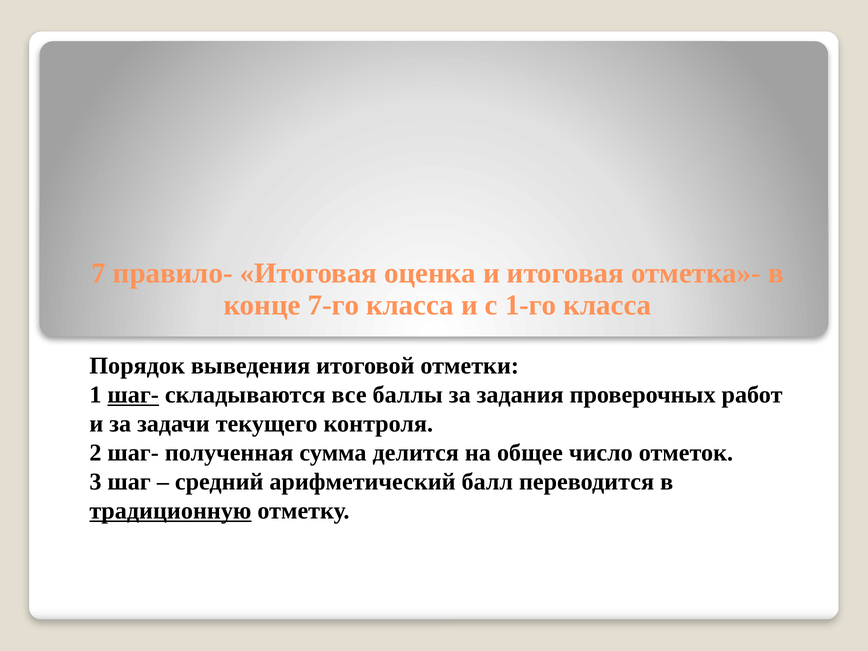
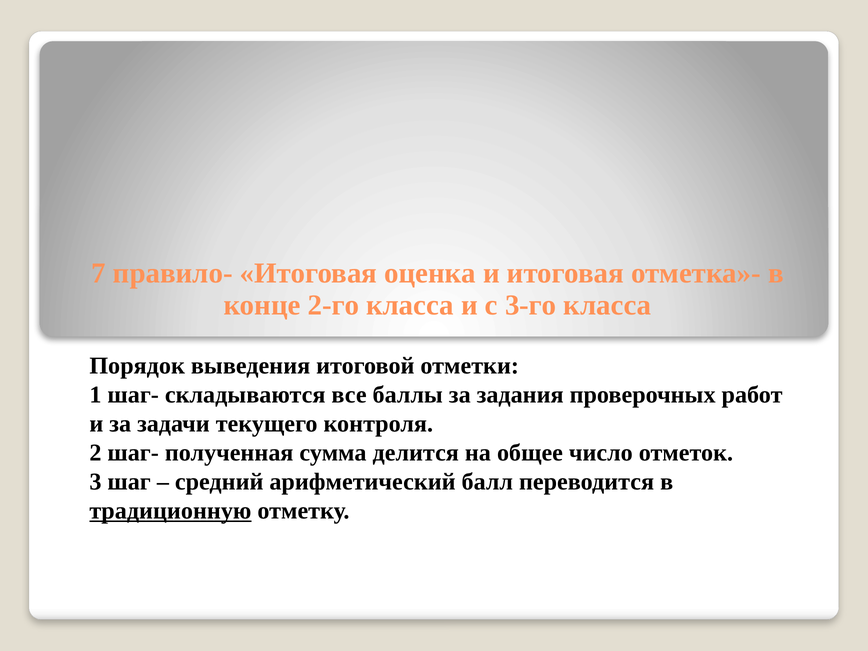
7-го: 7-го -> 2-го (333, 305)
1-го: 1-го -> 3-го (531, 305)
шаг- underline: present -> none (133, 395)
